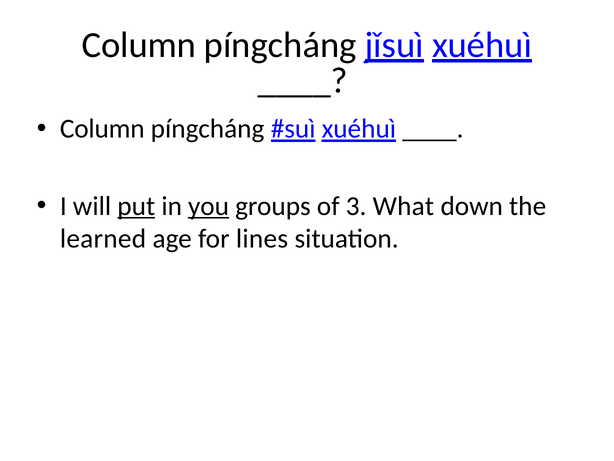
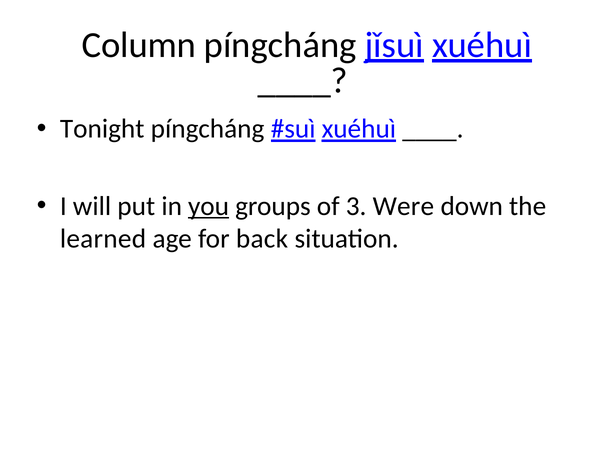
Column: Column -> Tonight (102, 129)
put underline: present -> none (136, 206)
What: What -> Were (403, 206)
lines: lines -> back (262, 239)
